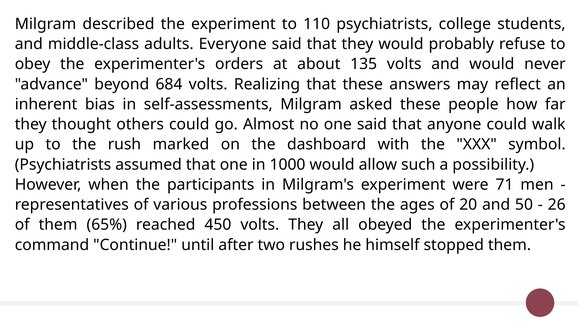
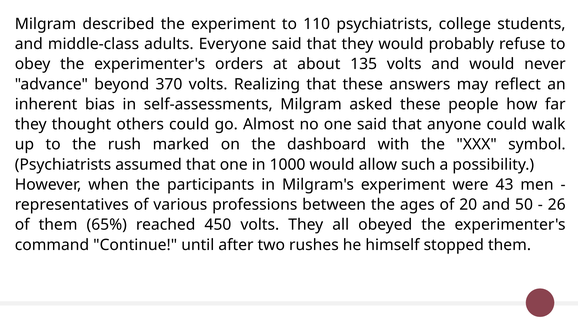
684: 684 -> 370 (169, 84)
71: 71 -> 43 (505, 185)
